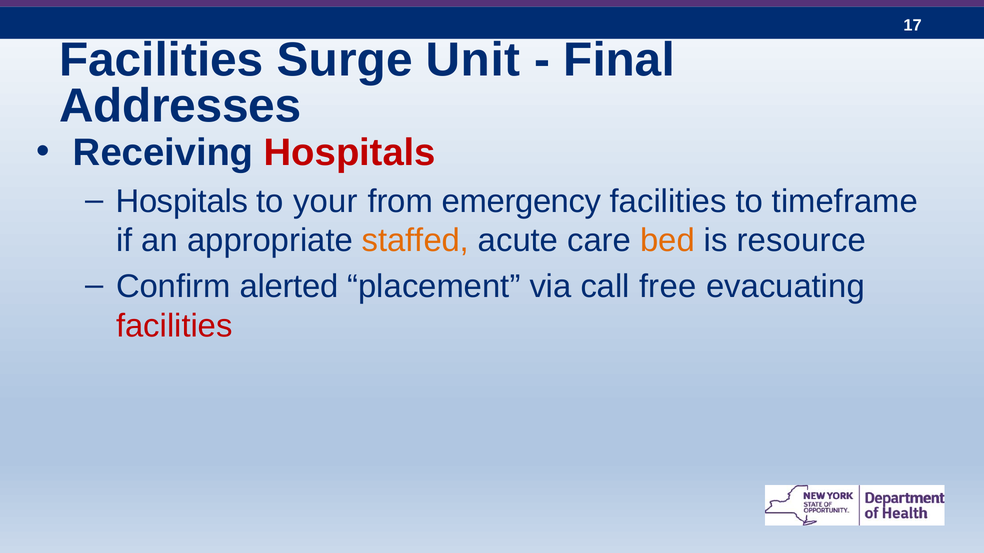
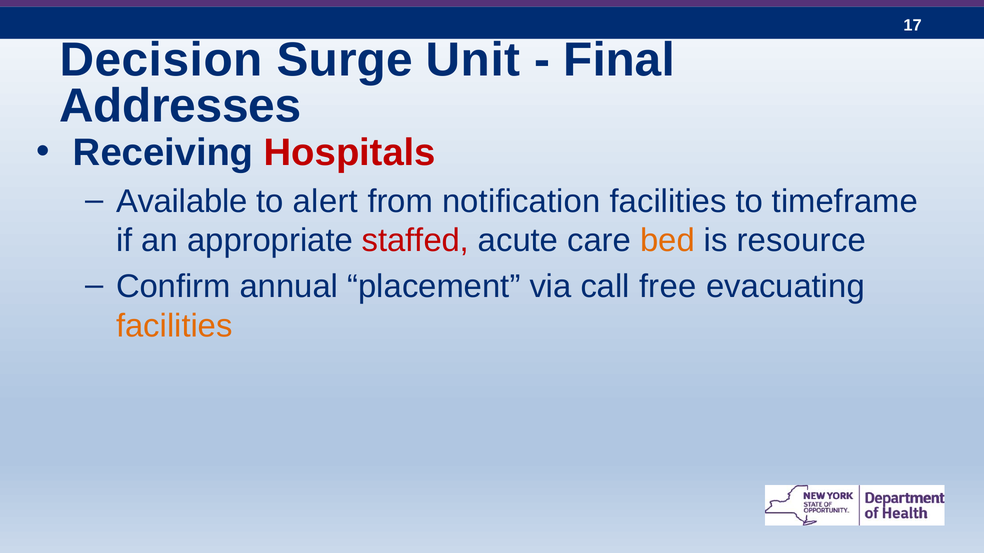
Facilities: Facilities -> Decision (161, 60)
Hospitals: Hospitals -> Available (182, 201)
your: your -> alert (325, 201)
emergency: emergency -> notification (521, 201)
staffed colour: orange -> red (415, 241)
alerted: alerted -> annual (289, 287)
facilities colour: red -> orange (174, 326)
